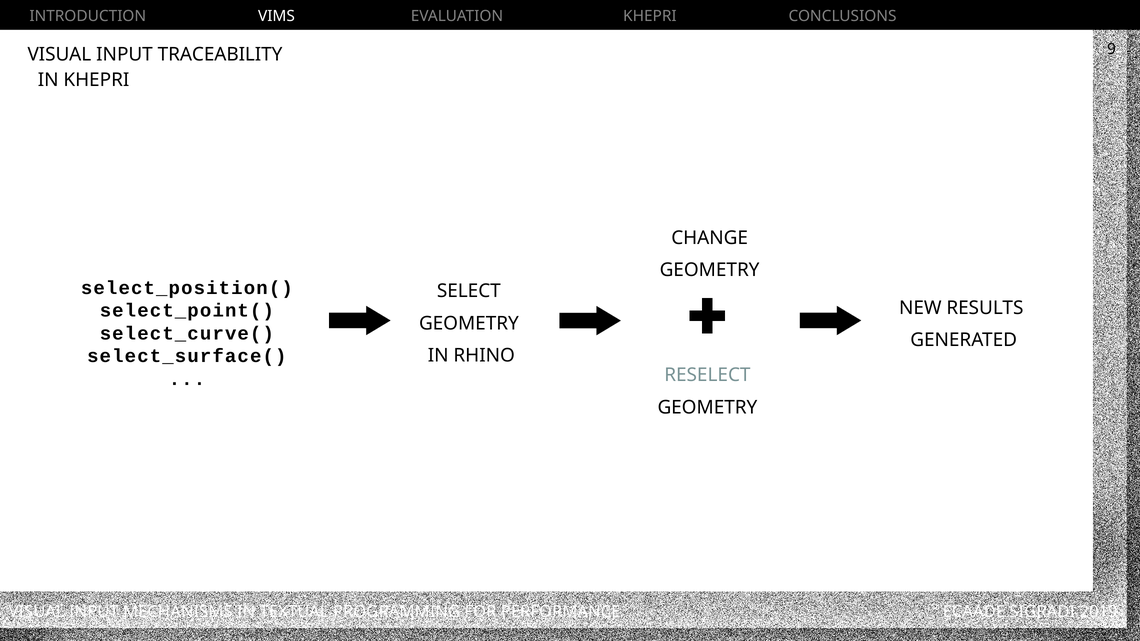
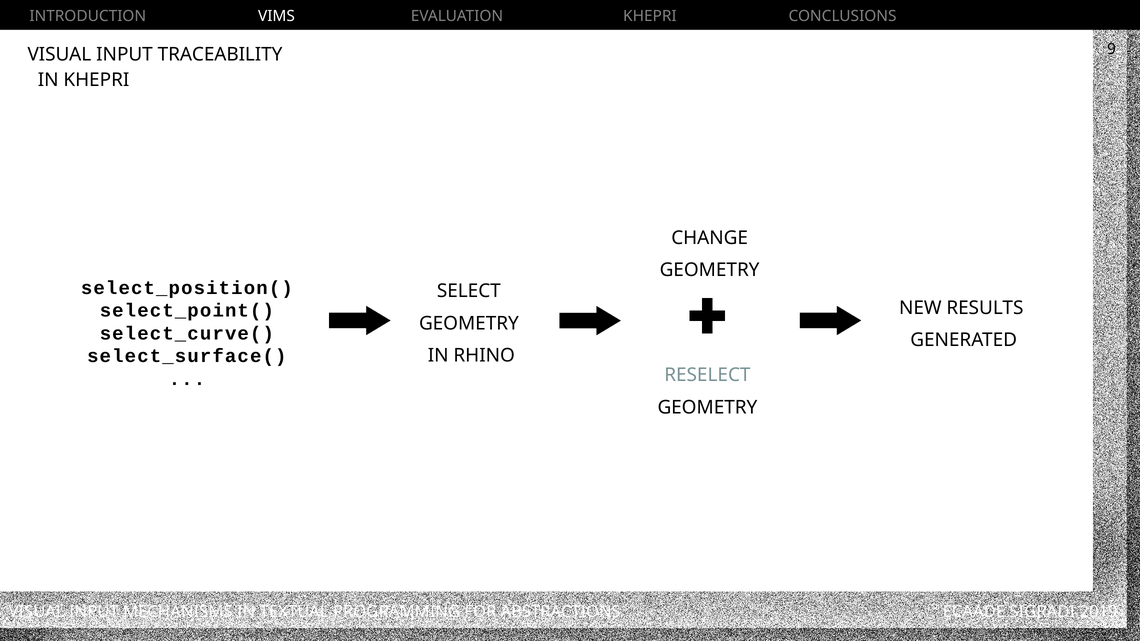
PERFORMANCE: PERFORMANCE -> ABSTRACTIONS (561, 612)
